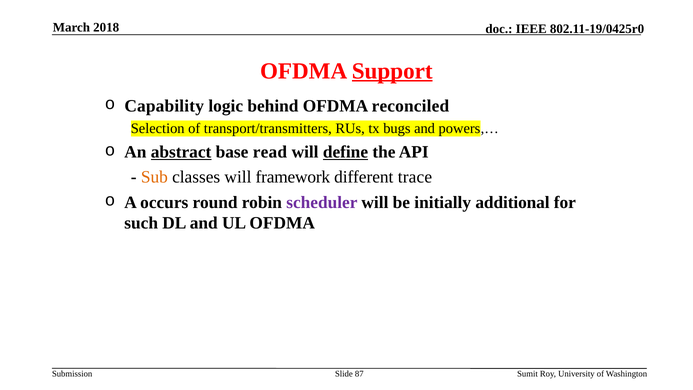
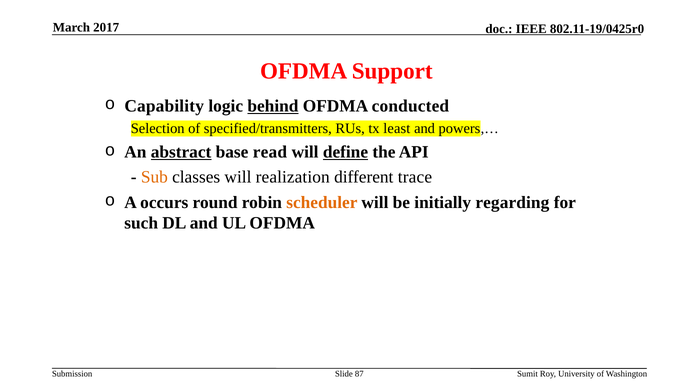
2018: 2018 -> 2017 (106, 28)
Support underline: present -> none (392, 71)
behind underline: none -> present (273, 106)
reconciled: reconciled -> conducted (410, 106)
transport/transmitters: transport/transmitters -> specified/transmitters (268, 128)
bugs: bugs -> least (397, 128)
framework: framework -> realization (293, 177)
scheduler colour: purple -> orange (322, 202)
additional: additional -> regarding (512, 202)
